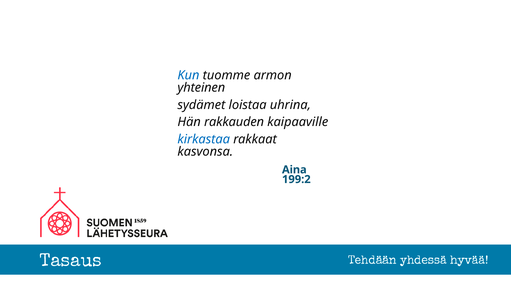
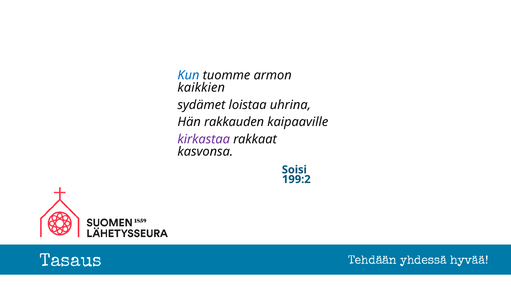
yhteinen: yhteinen -> kaikkien (201, 88)
kirkastaa colour: blue -> purple (204, 139)
Aina: Aina -> Soisi (294, 170)
